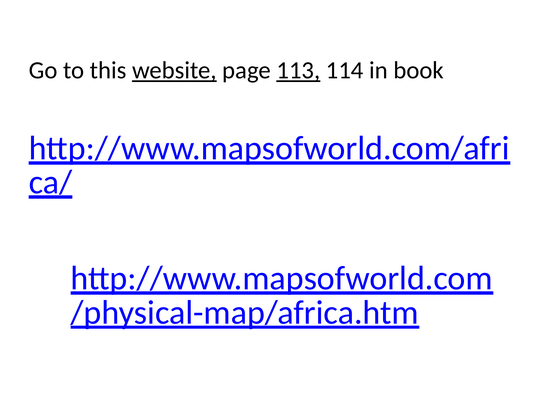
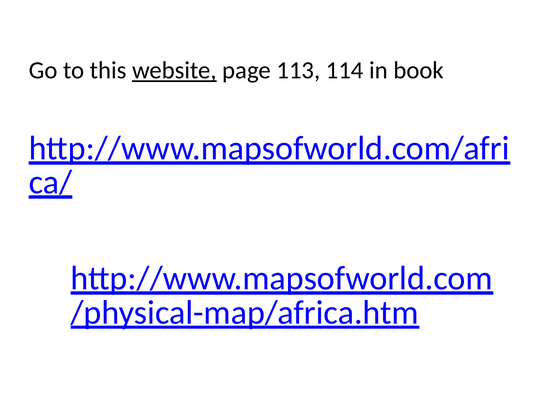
113 underline: present -> none (298, 70)
